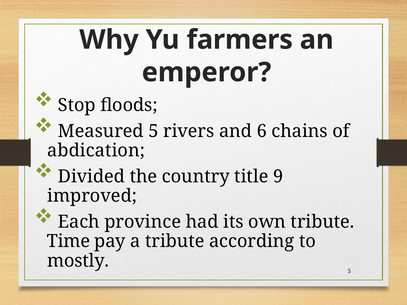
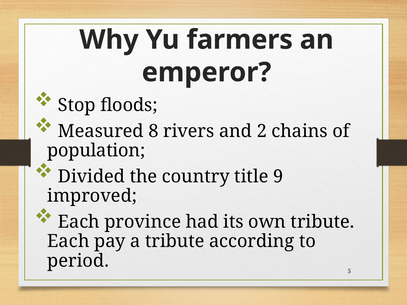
Measured 5: 5 -> 8 (153, 131)
6: 6 -> 2 (262, 131)
abdication: abdication -> population (96, 151)
Time: Time -> Each (68, 241)
mostly: mostly -> period (78, 261)
